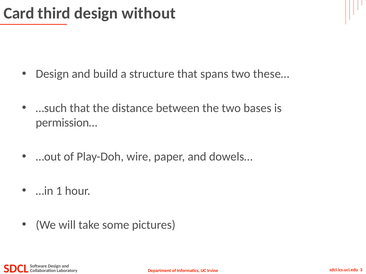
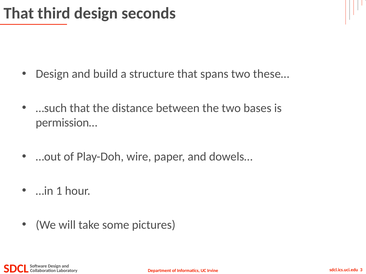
Card: Card -> That (19, 13)
without: without -> seconds (149, 13)
